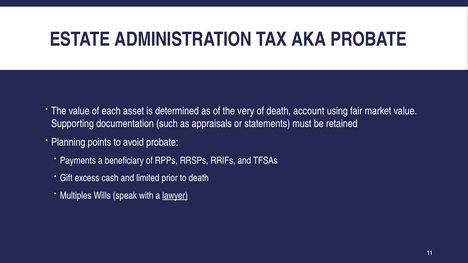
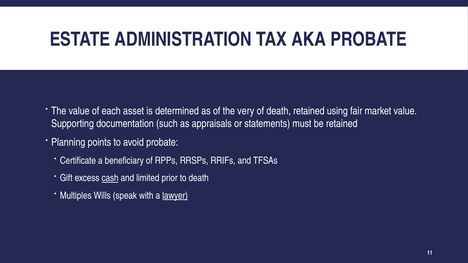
death account: account -> retained (309, 111)
Payments: Payments -> Certificate (78, 161)
cash underline: none -> present (110, 178)
